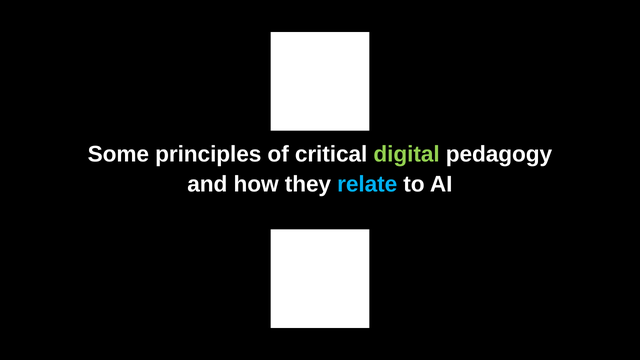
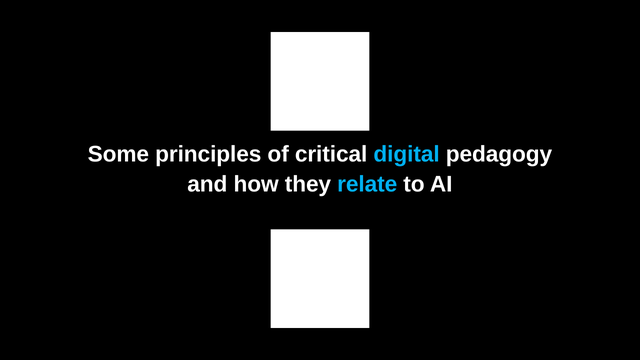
digital colour: light green -> light blue (407, 154)
